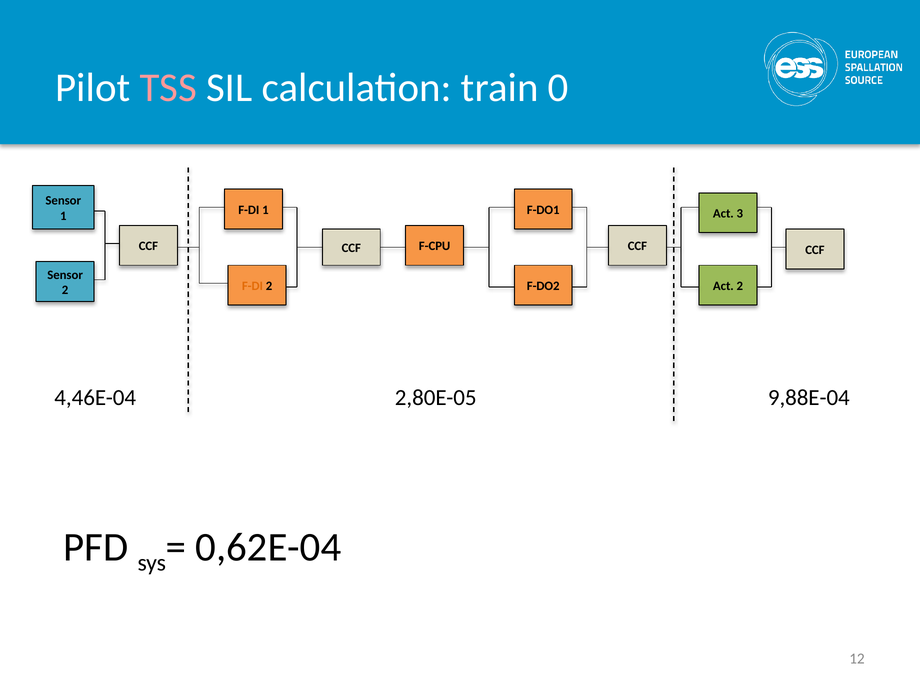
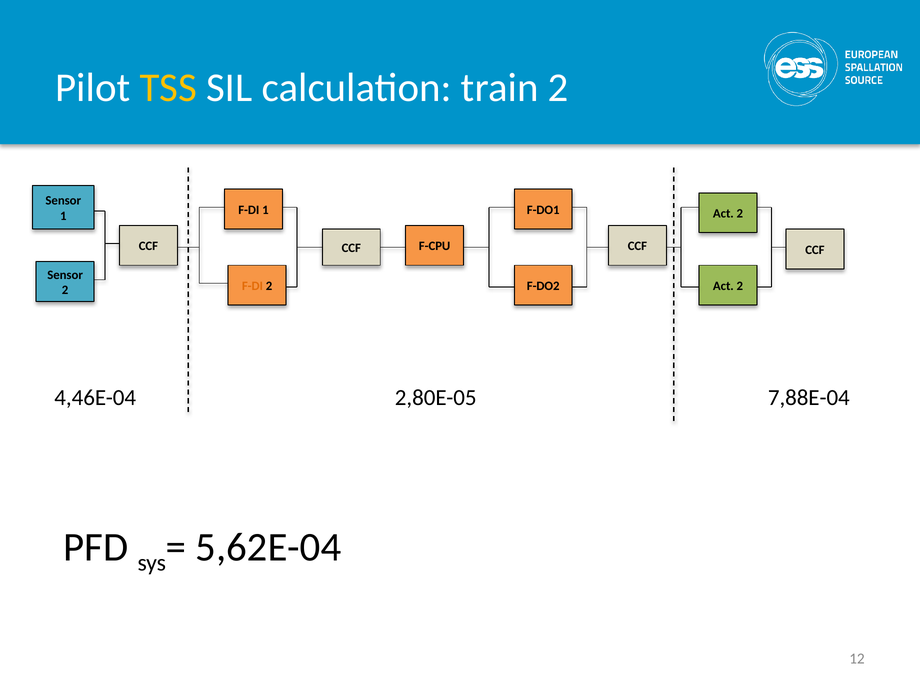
TSS colour: pink -> yellow (168, 88)
train 0: 0 -> 2 (558, 88)
3: 3 -> 2 (740, 214)
9,88E-04: 9,88E-04 -> 7,88E-04 (809, 398)
0,62E-04: 0,62E-04 -> 5,62E-04 (268, 547)
